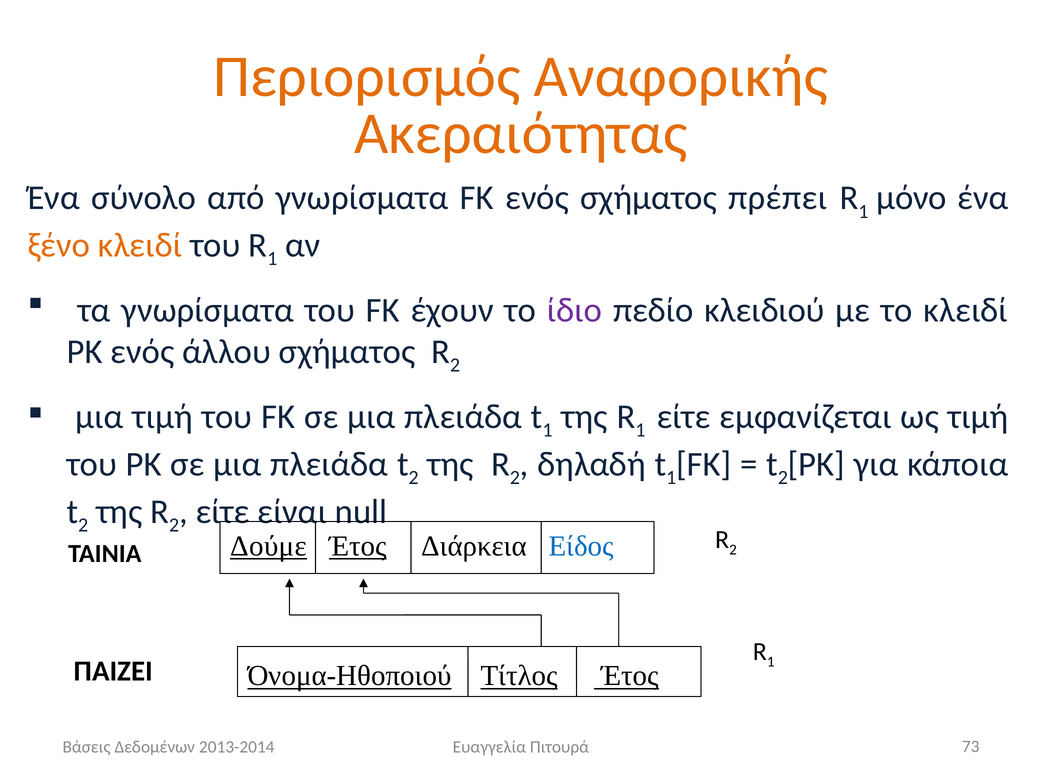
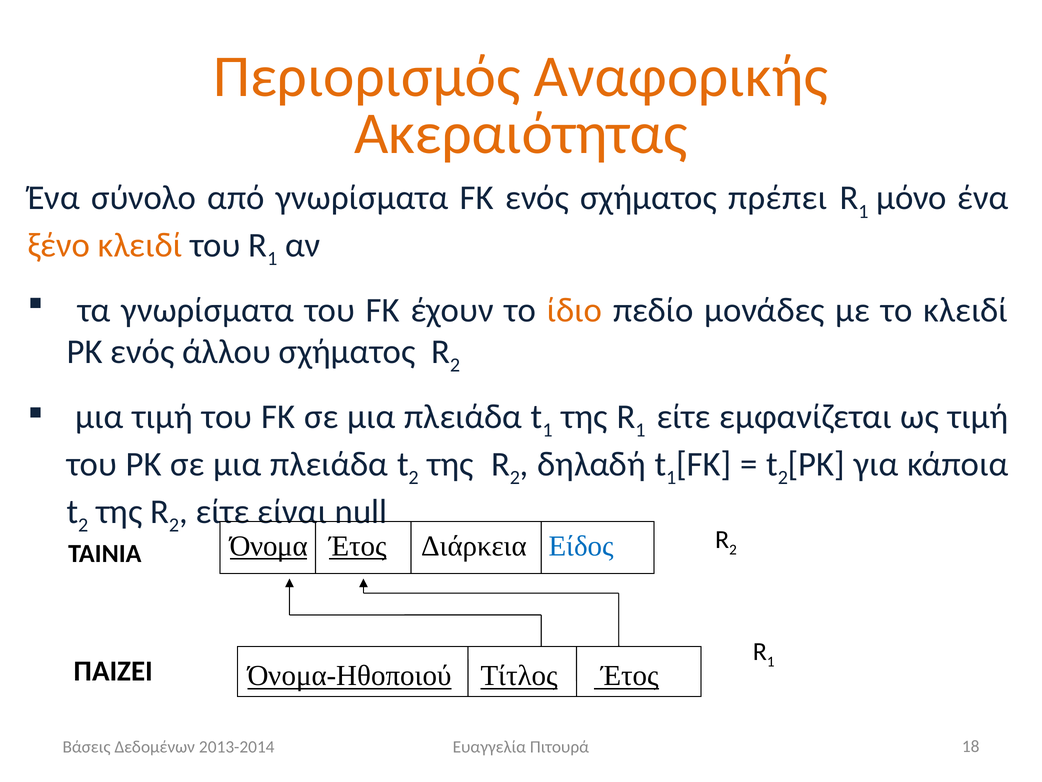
ίδιο colour: purple -> orange (575, 310)
κλειδιού: κλειδιού -> μονάδες (764, 310)
Δούμε: Δούμε -> Όνομα (269, 546)
73: 73 -> 18 (971, 746)
